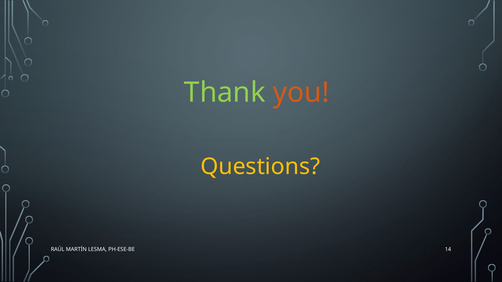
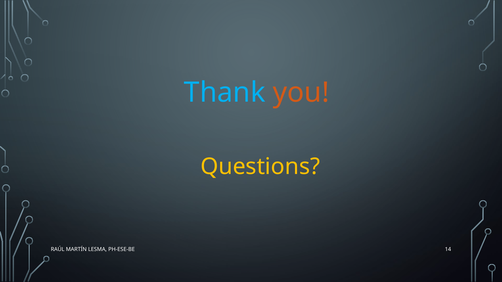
Thank colour: light green -> light blue (225, 93)
